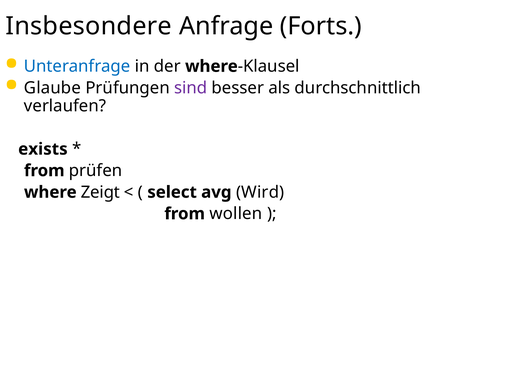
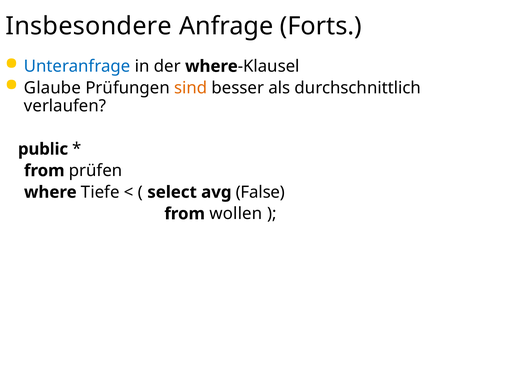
sind colour: purple -> orange (191, 88)
exists: exists -> public (43, 149)
Zeigt: Zeigt -> Tiefe (100, 192)
Wird: Wird -> False (260, 192)
